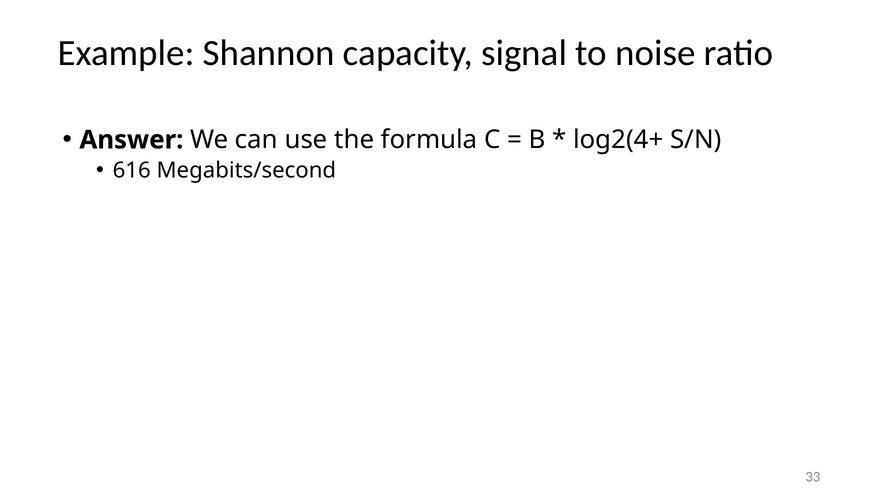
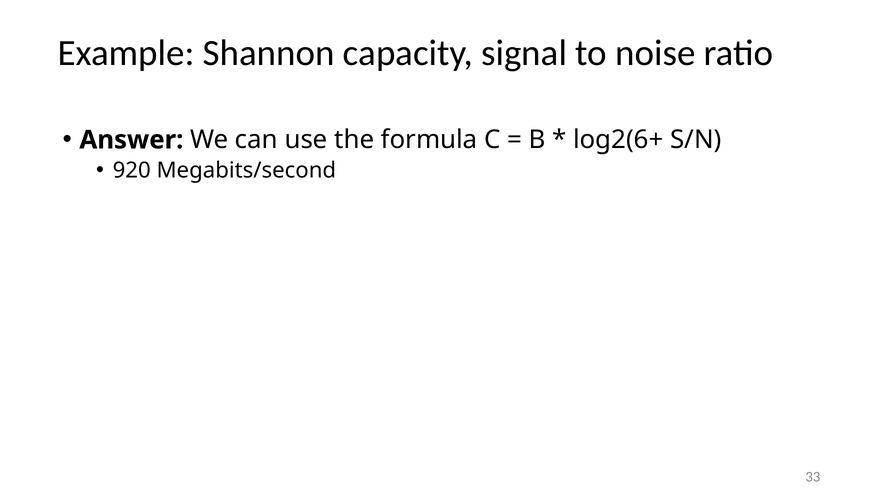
log2(4+: log2(4+ -> log2(6+ (618, 140)
616: 616 -> 920 (132, 171)
